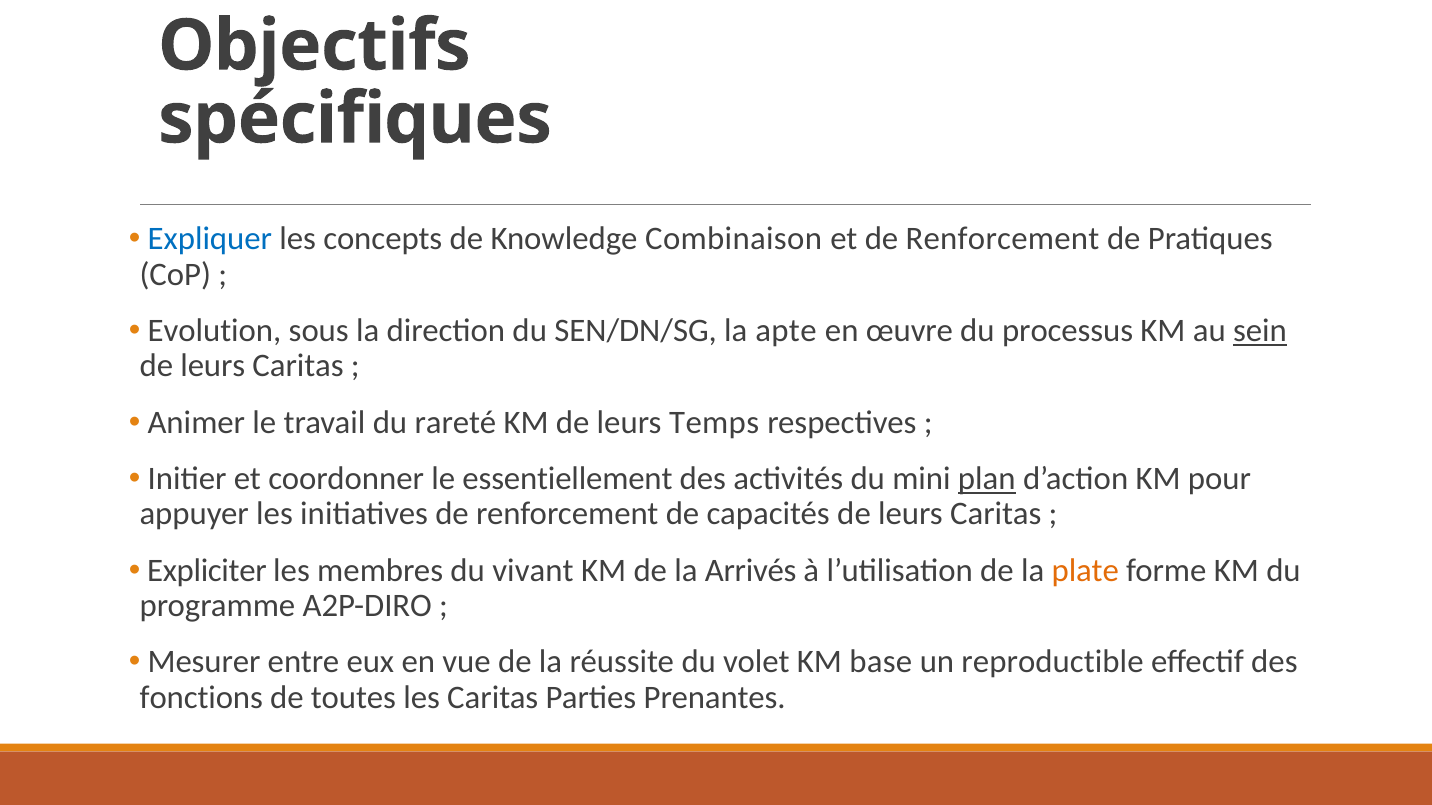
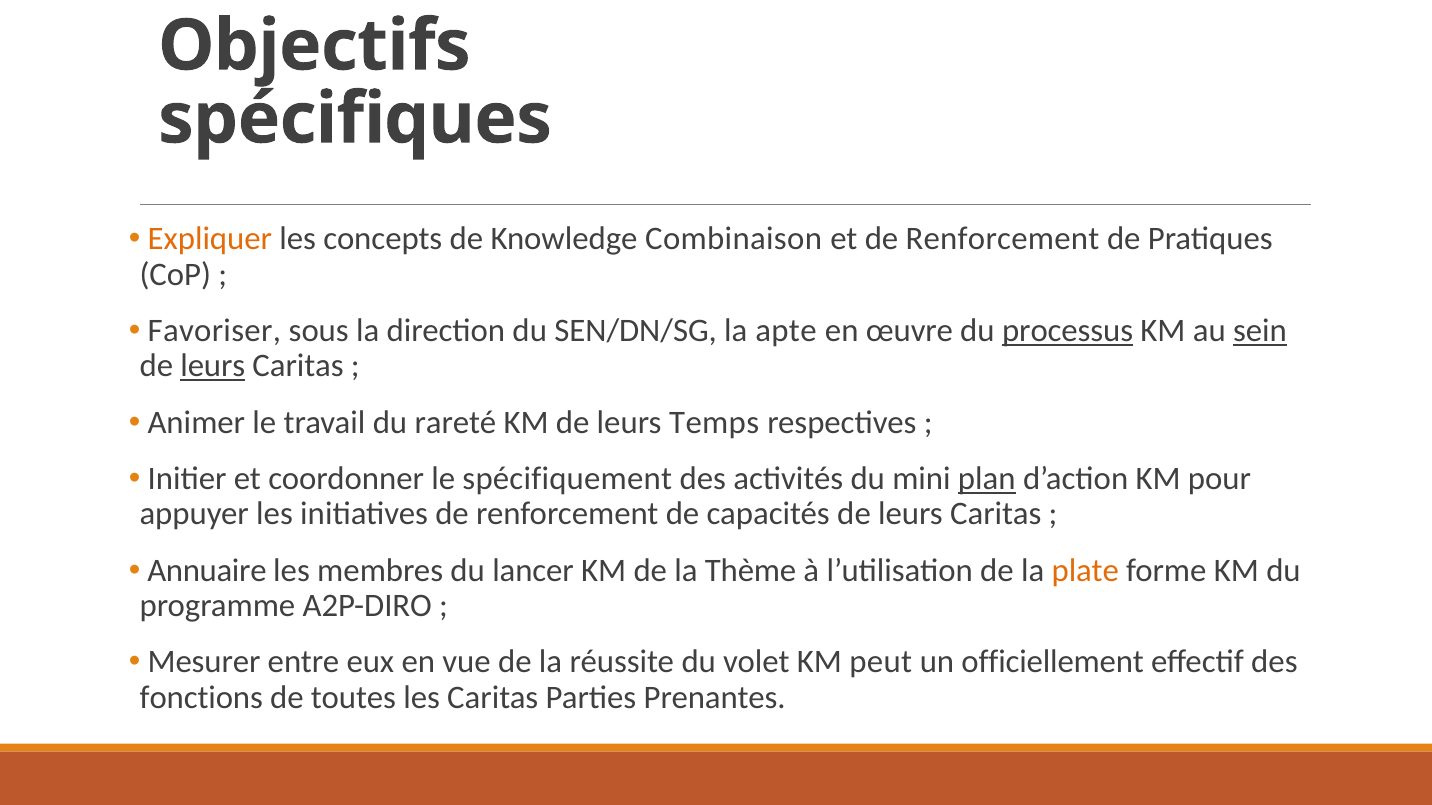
Expliquer colour: blue -> orange (210, 239)
Evolution: Evolution -> Favoriser (214, 331)
processus underline: none -> present (1068, 331)
leurs underline: none -> present (213, 366)
essentiellement: essentiellement -> spécifiquement (567, 479)
Expliciter: Expliciter -> Annuaire (207, 571)
vivant: vivant -> lancer (533, 571)
Arrivés: Arrivés -> Thème (751, 571)
base: base -> peut (881, 663)
reproductible: reproductible -> officiellement (1053, 663)
